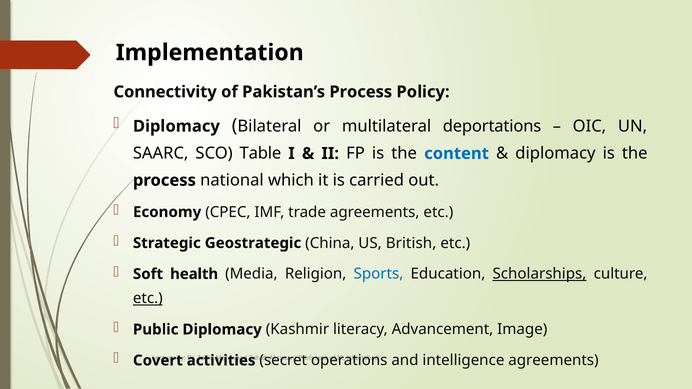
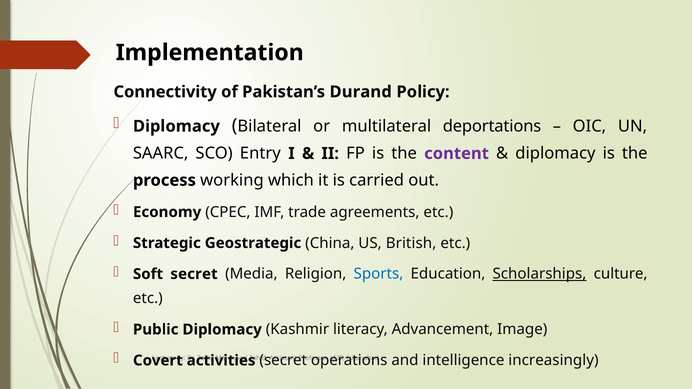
Pakistan’s Process: Process -> Durand (361, 92)
Table: Table -> Entry (260, 154)
content colour: blue -> purple (457, 154)
national: national -> working (232, 180)
Soft health: health -> secret (194, 274)
etc underline: present -> none (148, 299)
intelligence agreements: agreements -> increasingly (553, 361)
